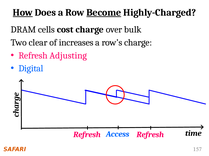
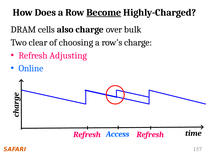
How underline: present -> none (23, 13)
cost: cost -> also (65, 30)
increases: increases -> choosing (76, 43)
Digital: Digital -> Online (31, 69)
